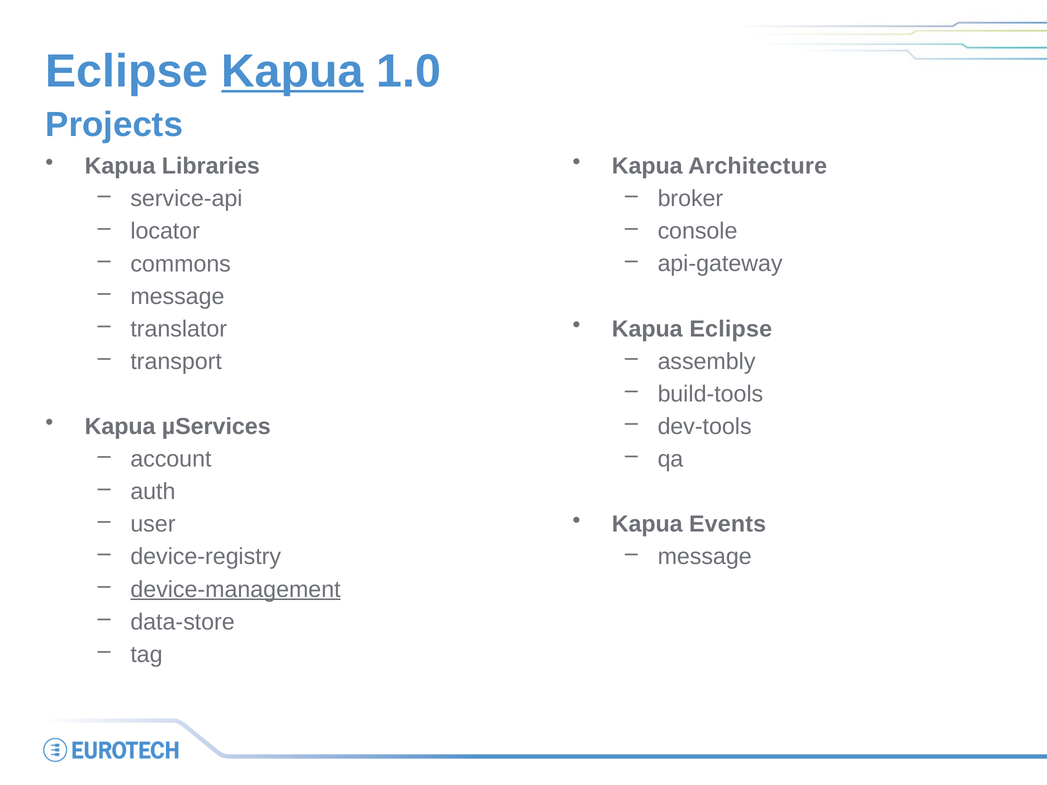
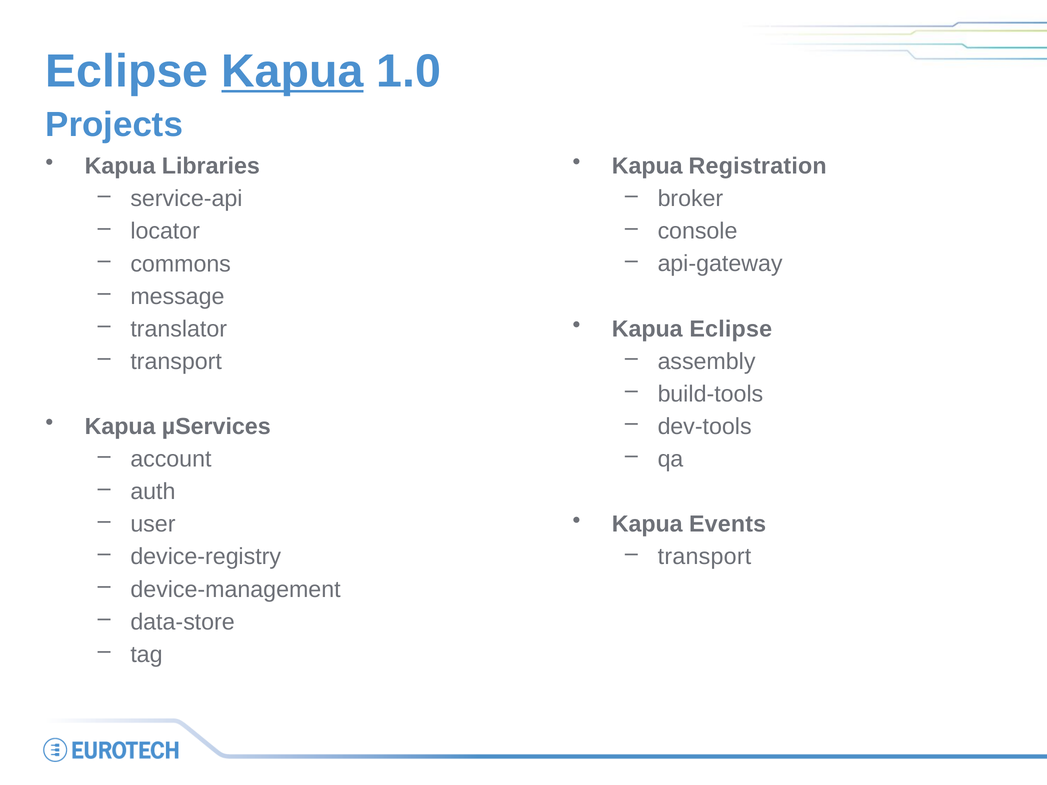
Architecture: Architecture -> Registration (758, 166)
message: message -> transport (705, 557)
device-management underline: present -> none (236, 590)
